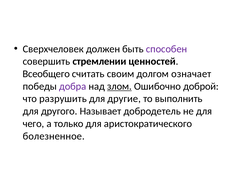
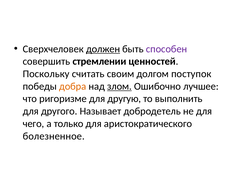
должен underline: none -> present (103, 49)
Всеобщего: Всеобщего -> Поскольку (46, 74)
означает: означает -> поступок (191, 74)
добра colour: purple -> orange (73, 86)
доброй: доброй -> лучшее (201, 86)
разрушить: разрушить -> ригоризме (63, 99)
другие: другие -> другую (124, 99)
